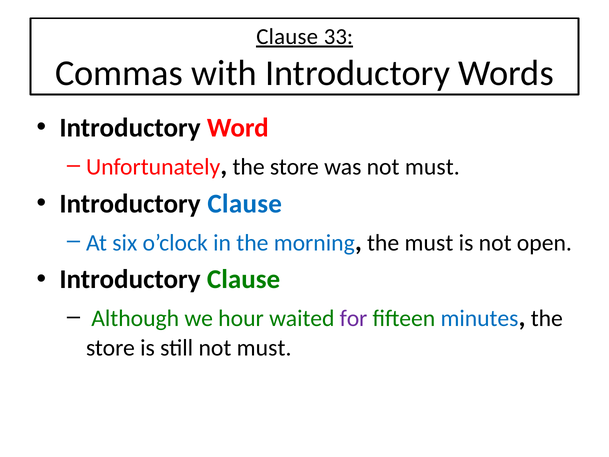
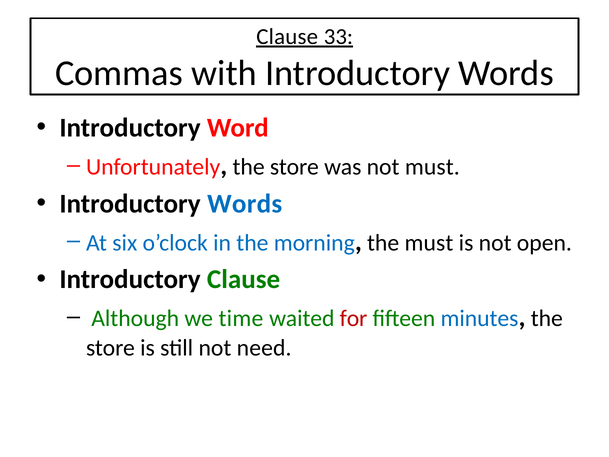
Clause: Clause -> Words (245, 204)
hour: hour -> time (241, 318)
for colour: purple -> red (354, 318)
still not must: must -> need (264, 348)
